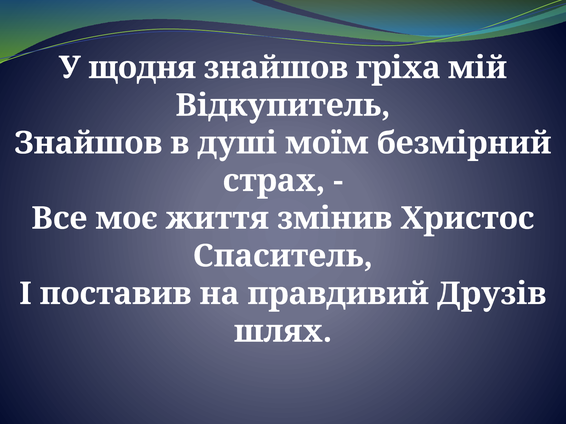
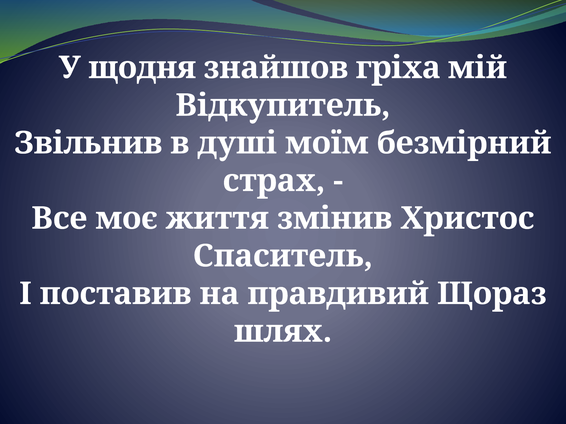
Знайшов: Знайшов -> Звільнив (88, 143)
Друзів: Друзів -> Щораз (492, 294)
